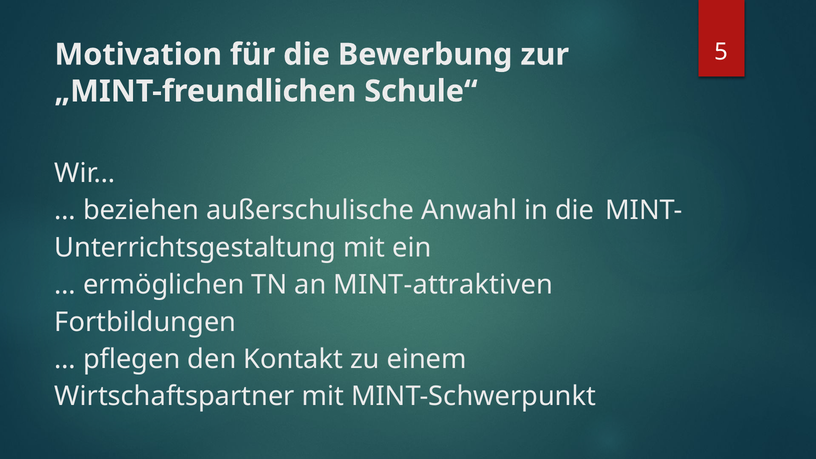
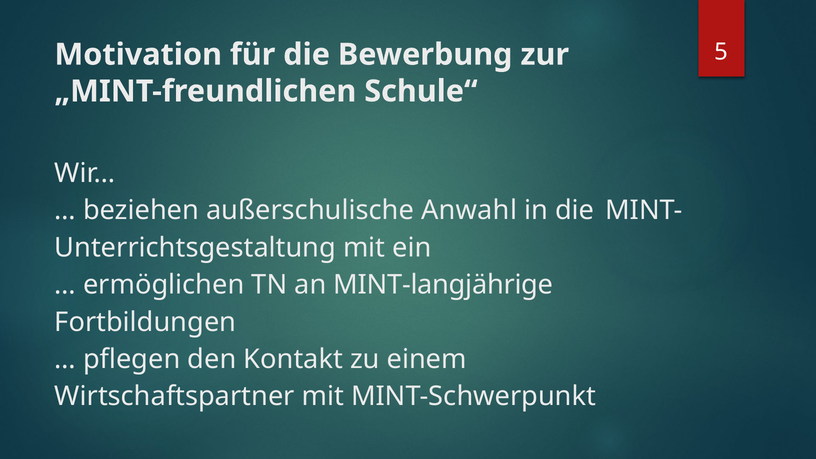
MINT-attraktiven: MINT-attraktiven -> MINT-langjährige (443, 285)
